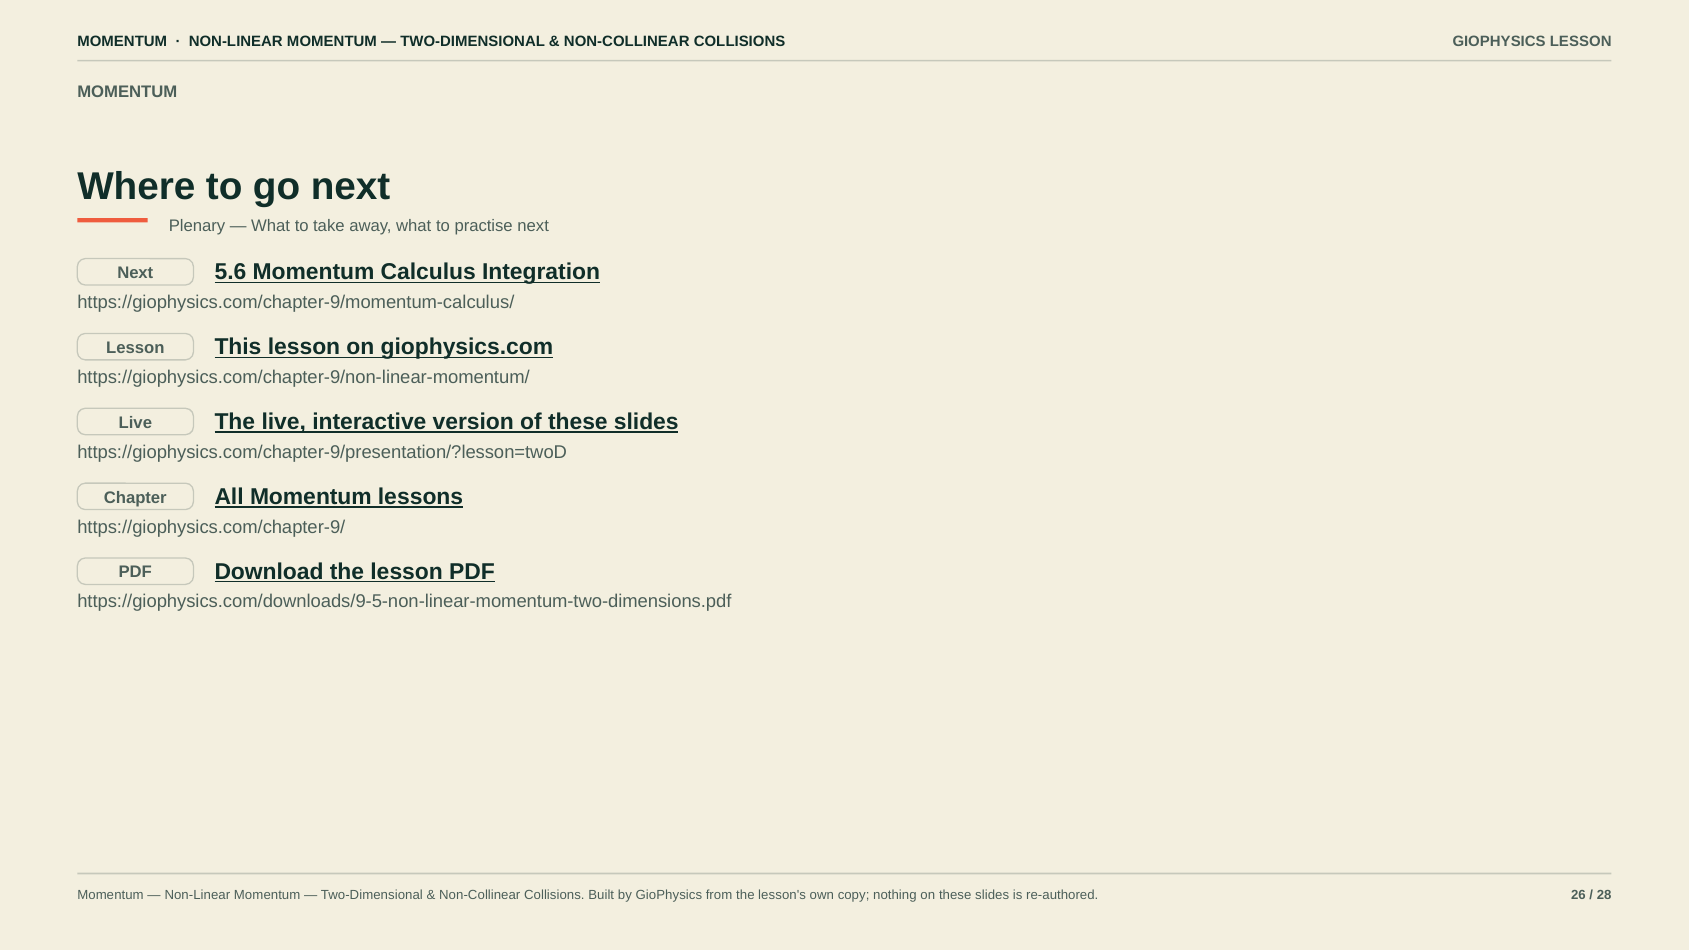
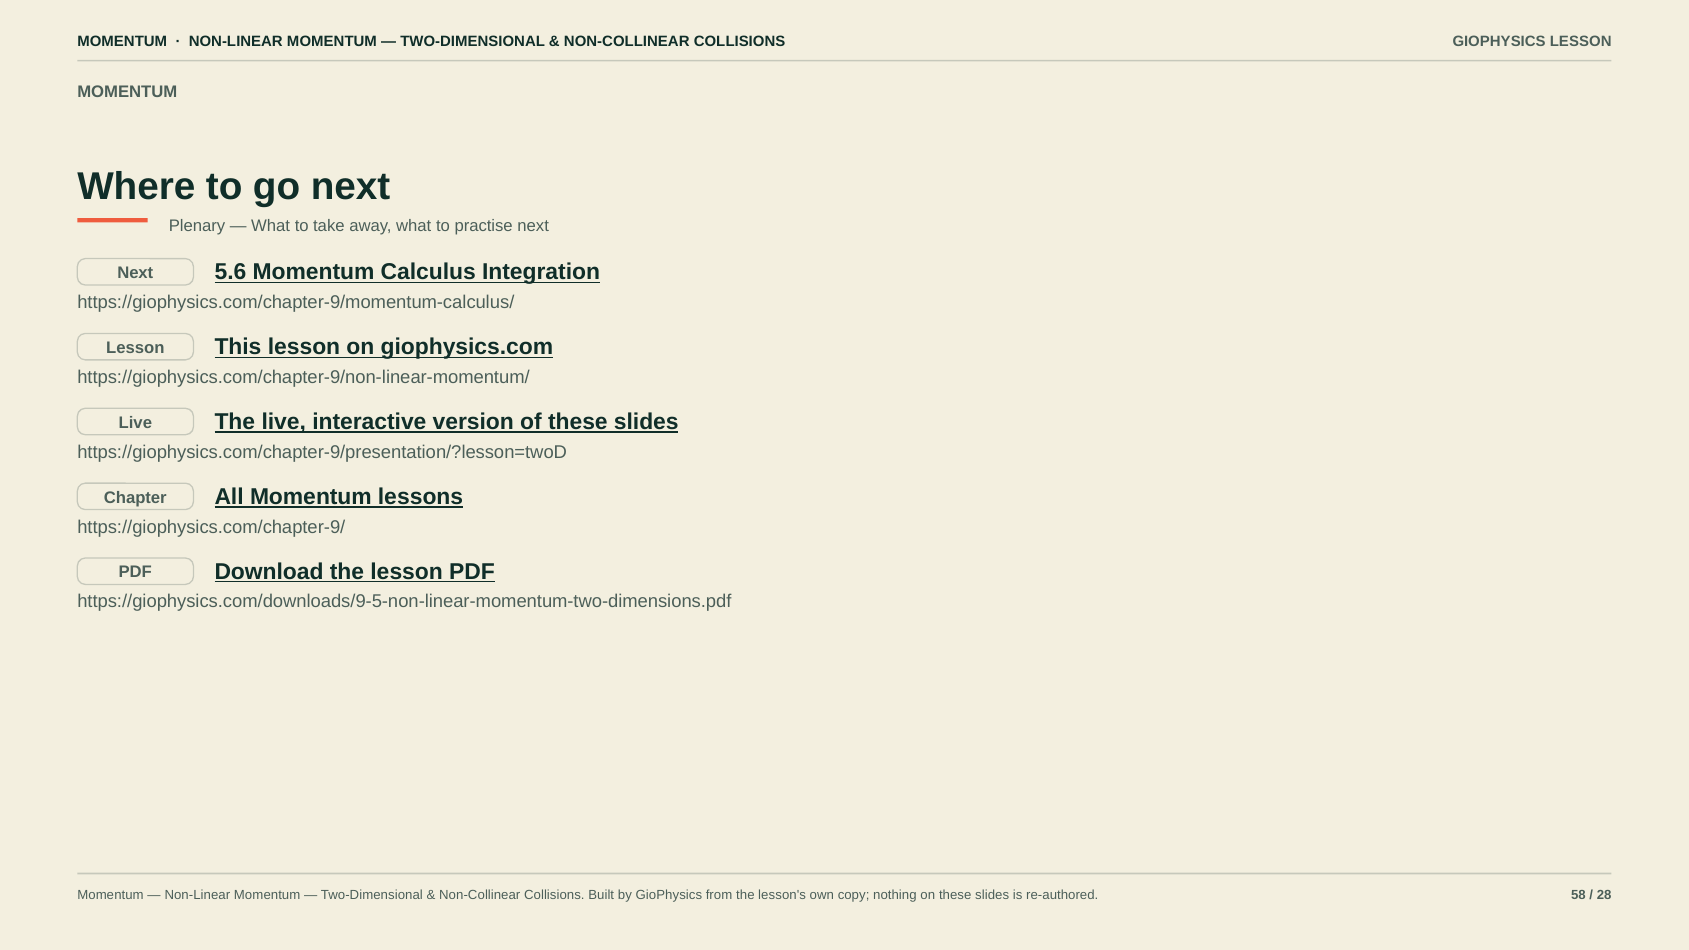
26: 26 -> 58 (1578, 896)
